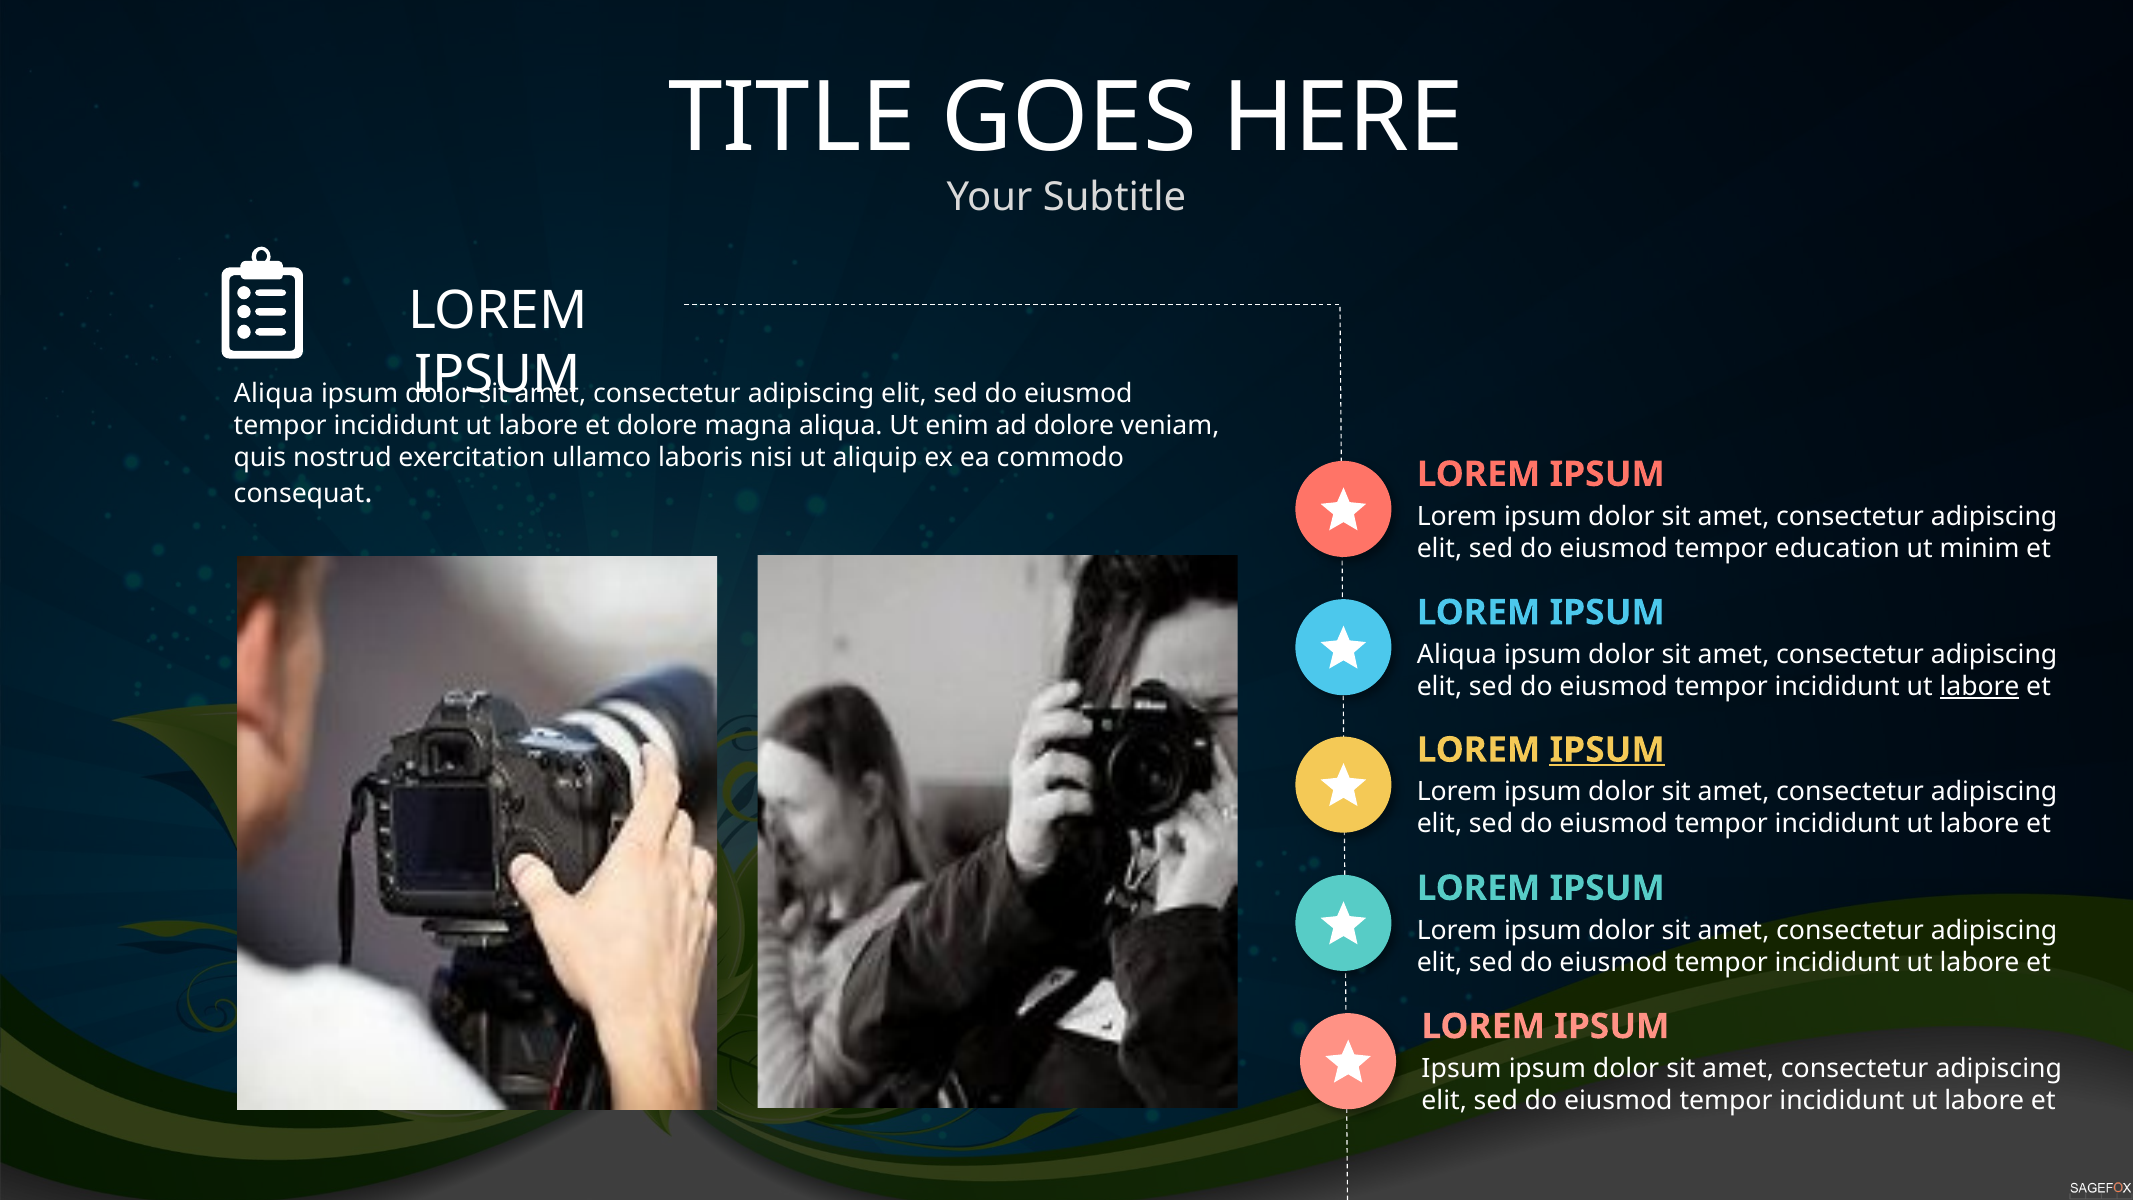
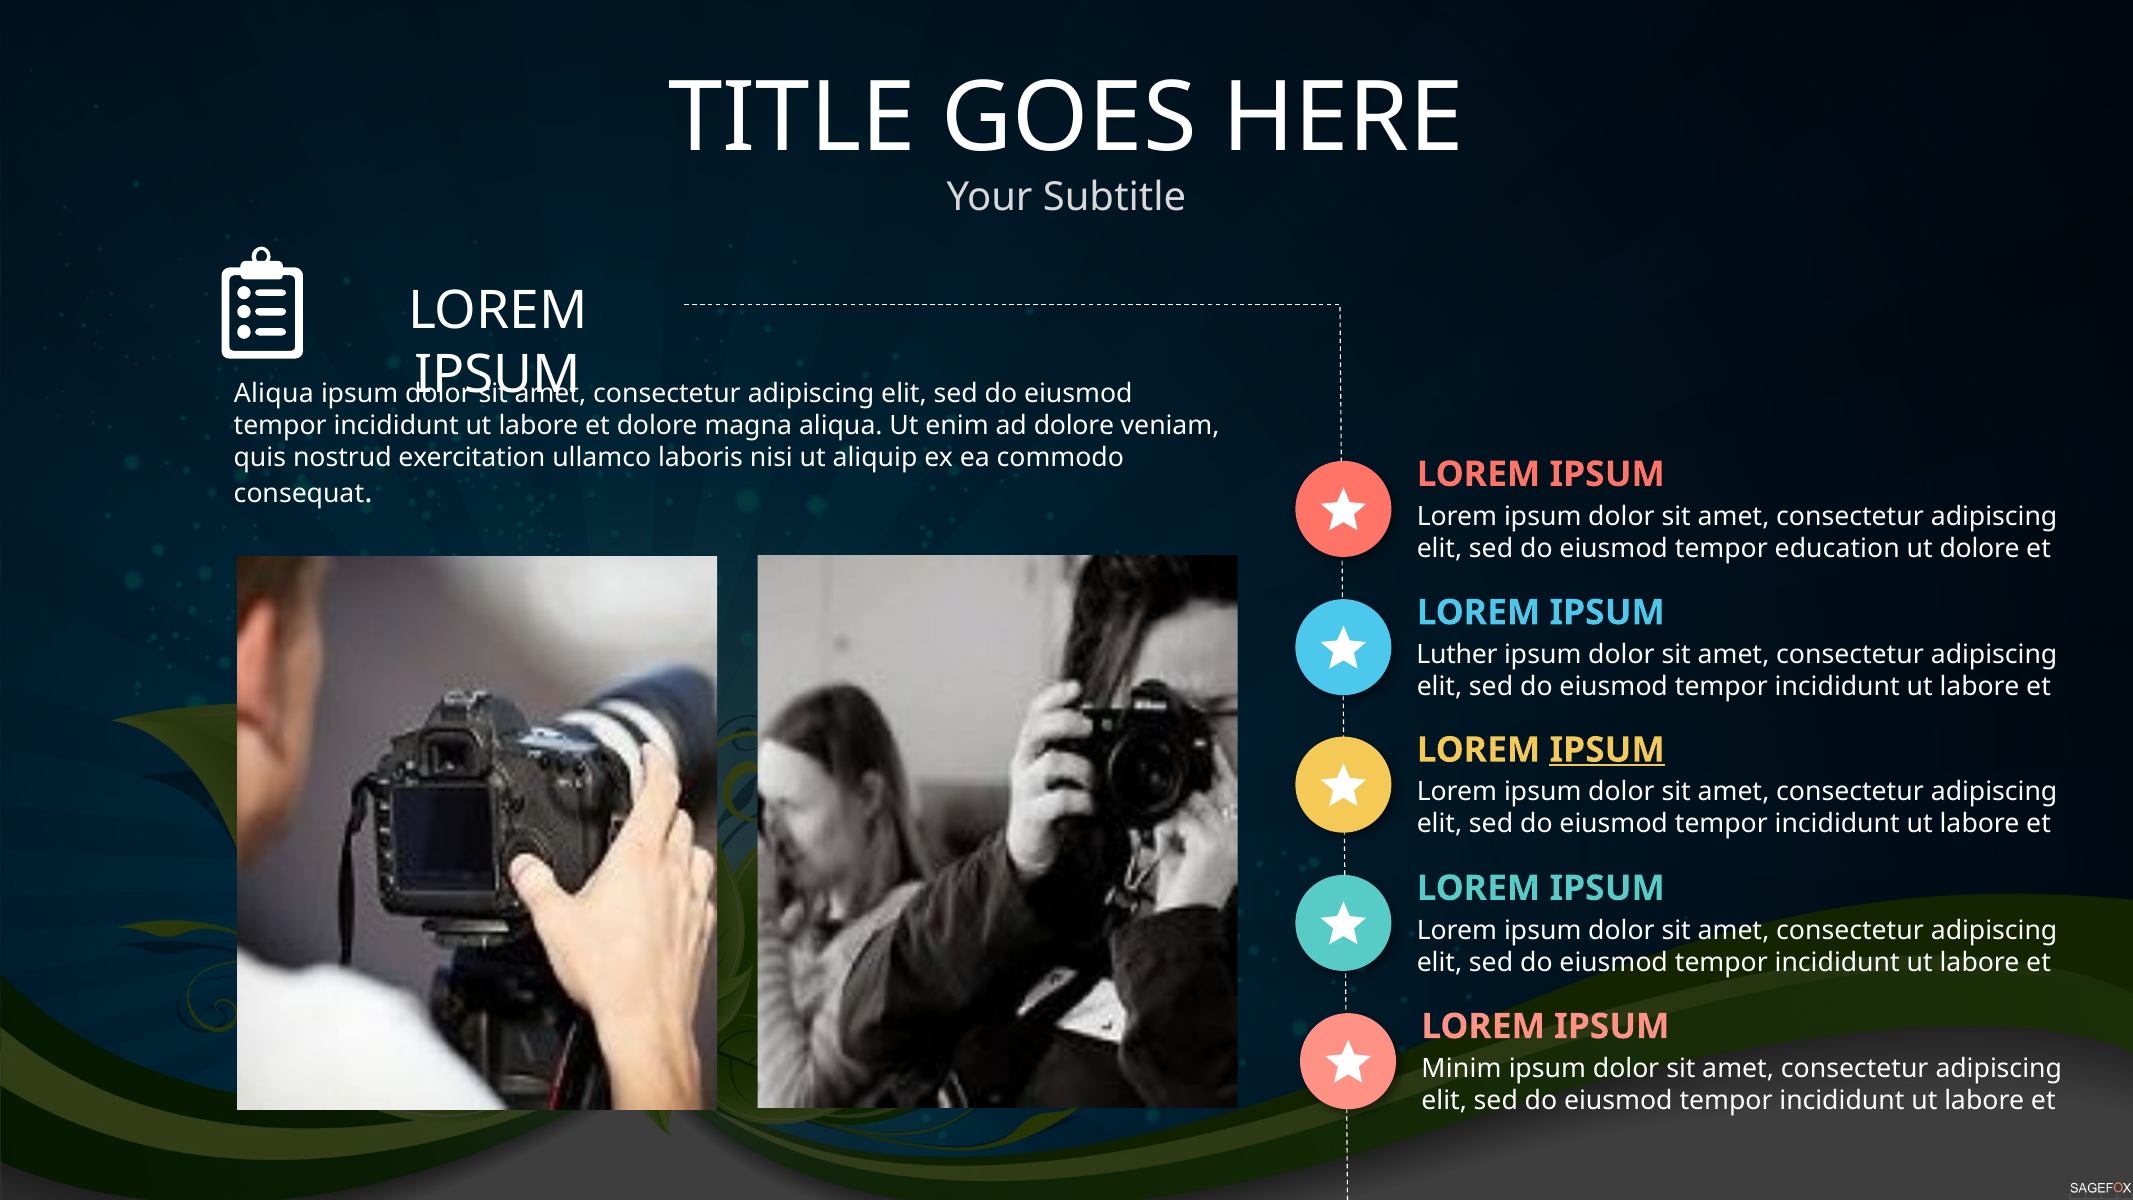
ut minim: minim -> dolore (1980, 548)
Aliqua: Aliqua -> Luther (1457, 654)
labore underline: present -> none (1980, 686)
Ipsum: Ipsum -> Minim (1462, 1068)
